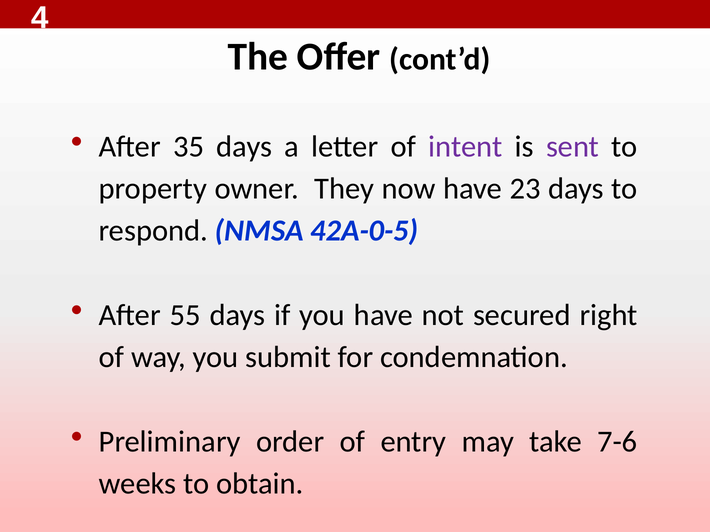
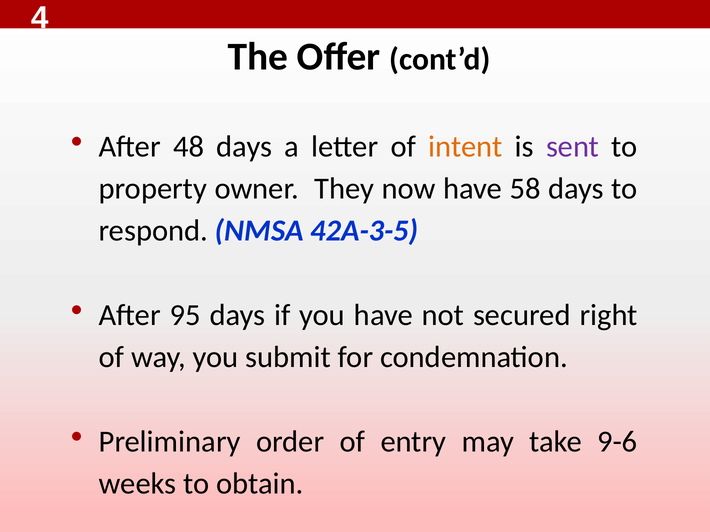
35: 35 -> 48 (189, 147)
intent colour: purple -> orange (465, 147)
23: 23 -> 58 (525, 189)
42A-0-5: 42A-0-5 -> 42A-3-5 (364, 231)
55: 55 -> 95 (185, 315)
7-6: 7-6 -> 9-6 (617, 442)
